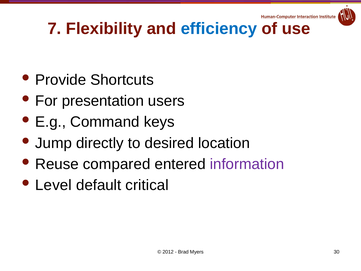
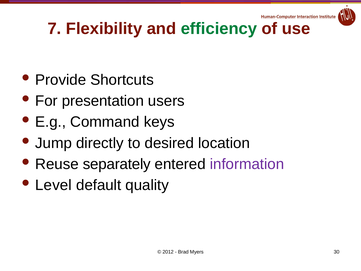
efficiency colour: blue -> green (219, 29)
compared: compared -> separately (117, 164)
critical: critical -> quality (147, 185)
